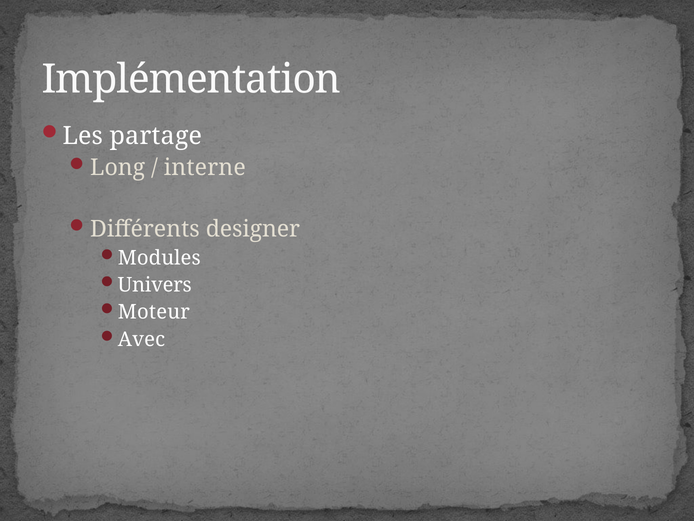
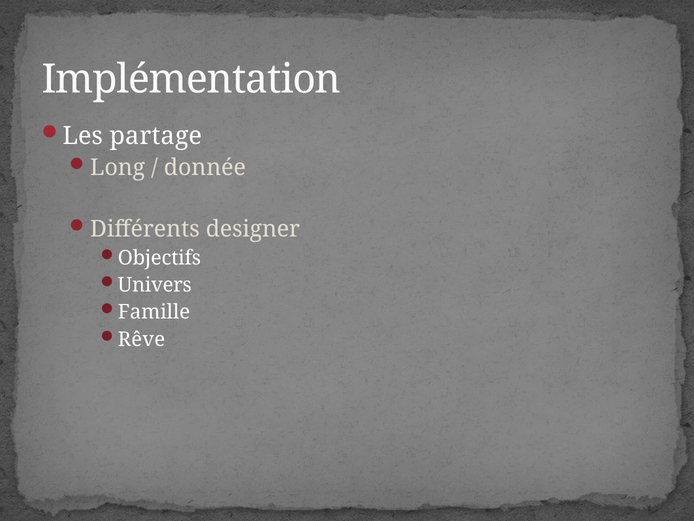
interne: interne -> donnée (205, 168)
Modules: Modules -> Objectifs (159, 258)
Moteur: Moteur -> Famille (154, 312)
Avec: Avec -> Rêve (142, 339)
